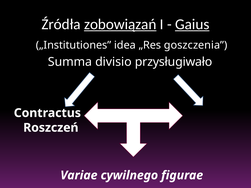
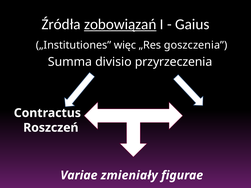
Gaius underline: present -> none (192, 24)
idea: idea -> więc (125, 45)
przysługiwało: przysługiwało -> przyrzeczenia (174, 62)
cywilnego: cywilnego -> zmieniały (129, 176)
